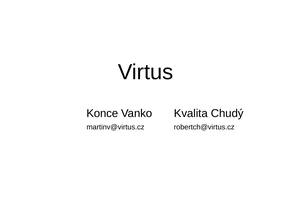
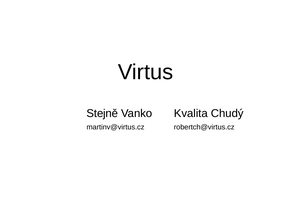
Konce: Konce -> Stejně (102, 114)
